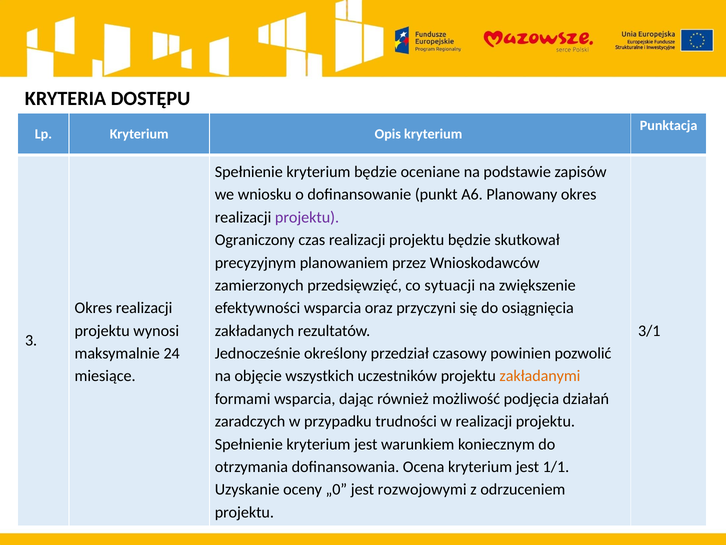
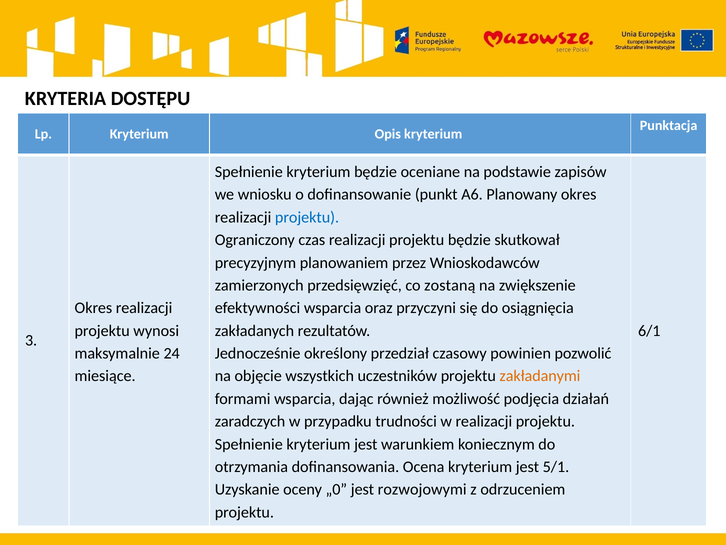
projektu colour: purple -> blue (307, 217)
sytuacji: sytuacji -> zostaną (450, 285)
3/1: 3/1 -> 6/1 (649, 330)
1/1: 1/1 -> 5/1 (556, 466)
